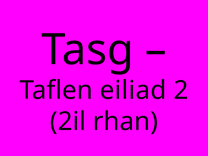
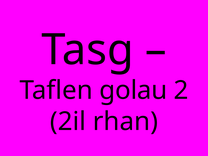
eiliad: eiliad -> golau (133, 90)
